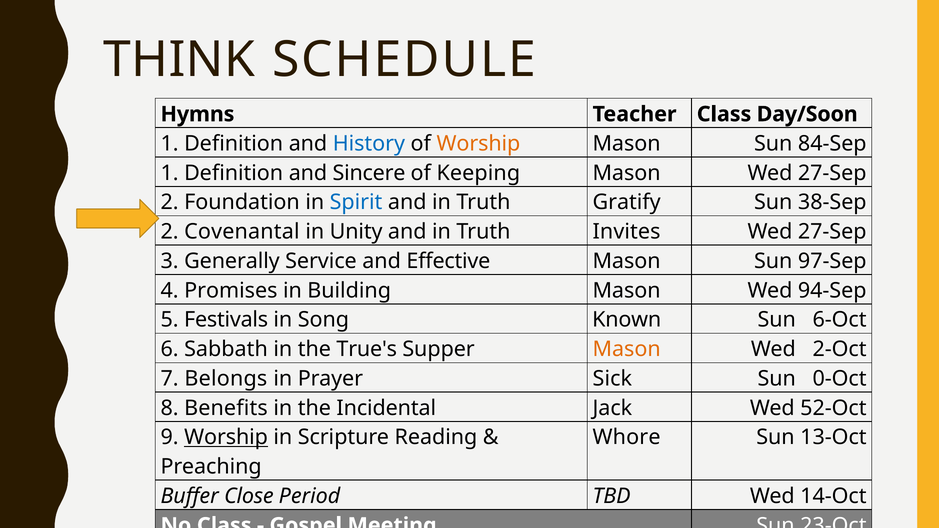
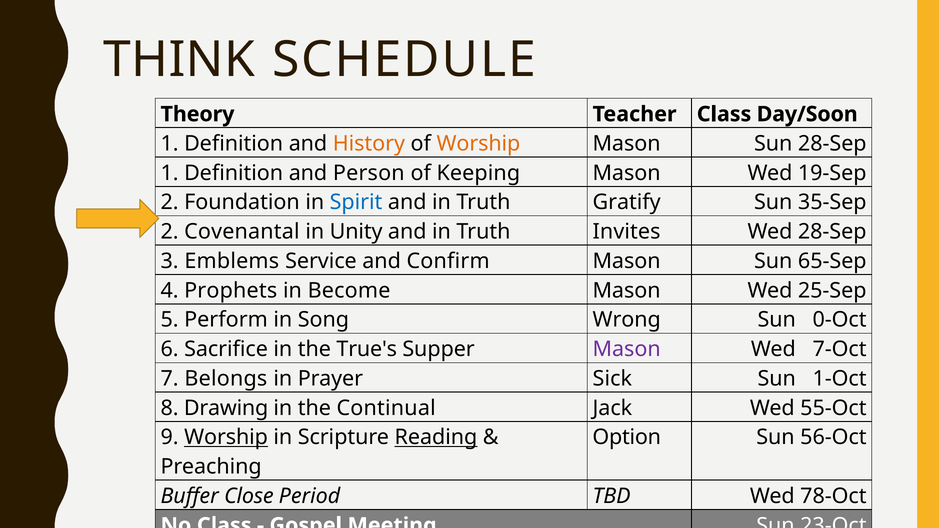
Hymns: Hymns -> Theory (197, 114)
History colour: blue -> orange (369, 144)
Sun 84-Sep: 84-Sep -> 28-Sep (832, 144)
Sincere: Sincere -> Person (369, 173)
Mason Wed 27-Sep: 27-Sep -> 19-Sep (832, 173)
38-Sep: 38-Sep -> 35-Sep (832, 202)
27-Sep: 27-Sep -> 28-Sep (832, 232)
Generally: Generally -> Emblems (232, 261)
Effective: Effective -> Confirm (448, 261)
97-Sep: 97-Sep -> 65-Sep (832, 261)
Promises: Promises -> Prophets (231, 291)
Building: Building -> Become (349, 291)
94-Sep: 94-Sep -> 25-Sep (832, 291)
Festivals: Festivals -> Perform (226, 320)
Known: Known -> Wrong (627, 320)
6-Oct: 6-Oct -> 0-Oct (840, 320)
Sabbath: Sabbath -> Sacrifice (226, 349)
Mason colour: orange -> purple (627, 349)
2-Oct: 2-Oct -> 7-Oct (840, 349)
0-Oct: 0-Oct -> 1-Oct (840, 379)
Benefits: Benefits -> Drawing (226, 408)
Incidental: Incidental -> Continual (386, 408)
52-Oct: 52-Oct -> 55-Oct (833, 408)
Reading underline: none -> present (436, 437)
Whore: Whore -> Option (627, 437)
13-Oct: 13-Oct -> 56-Oct (833, 437)
14-Oct: 14-Oct -> 78-Oct (833, 496)
